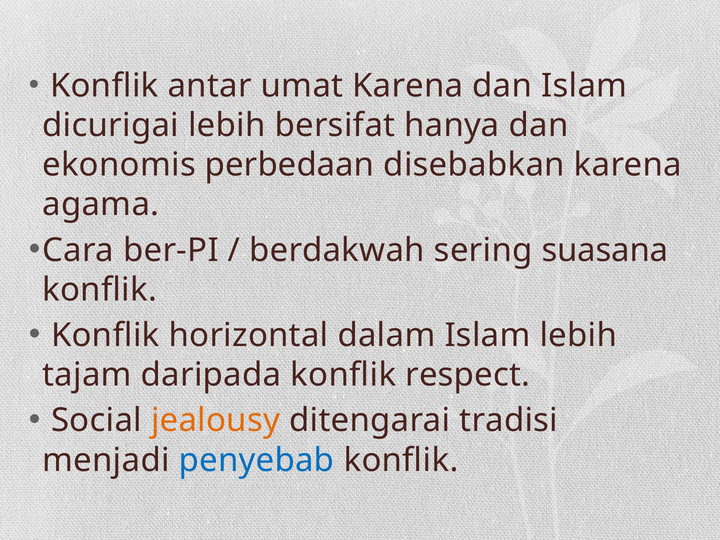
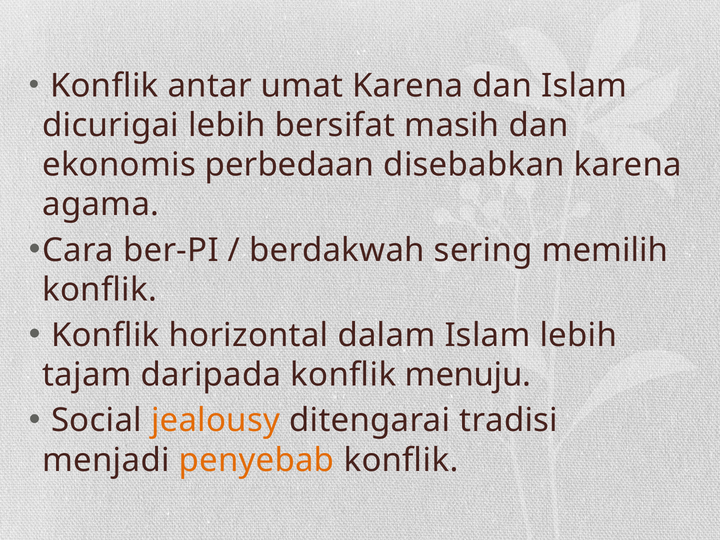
hanya: hanya -> masih (452, 125)
suasana: suasana -> memilih (605, 250)
respect: respect -> menuju (468, 375)
penyebab colour: blue -> orange (256, 460)
